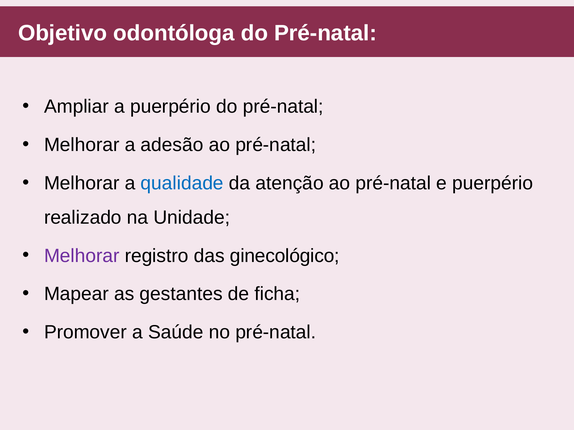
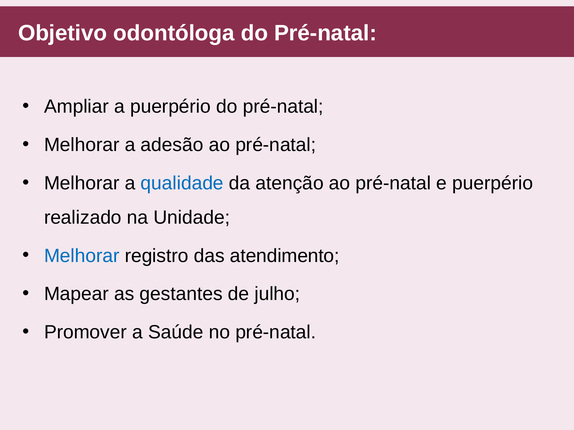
Melhorar colour: purple -> blue (82, 256)
ginecológico: ginecológico -> atendimento (285, 256)
ficha: ficha -> julho (277, 294)
